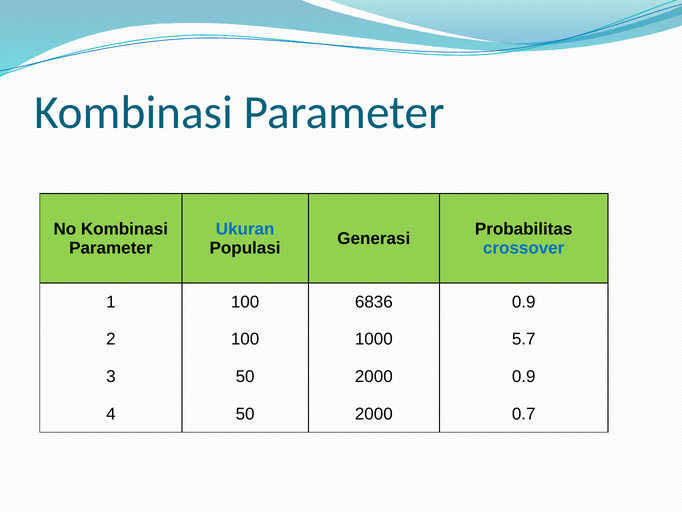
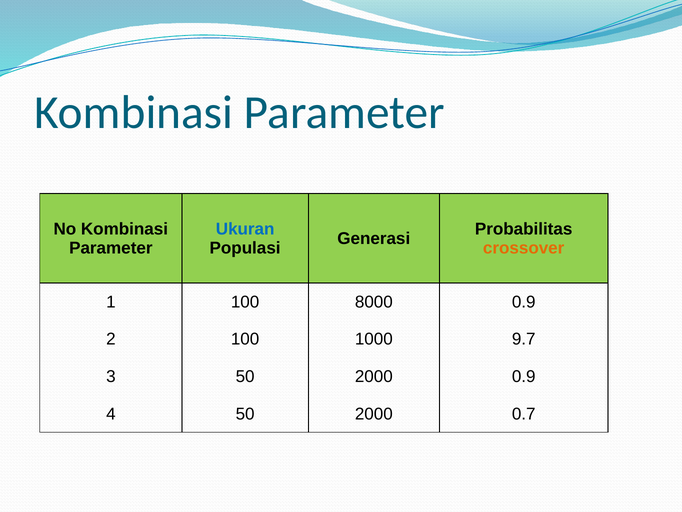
crossover colour: blue -> orange (524, 248)
6836: 6836 -> 8000 (374, 302)
5.7: 5.7 -> 9.7 (524, 339)
